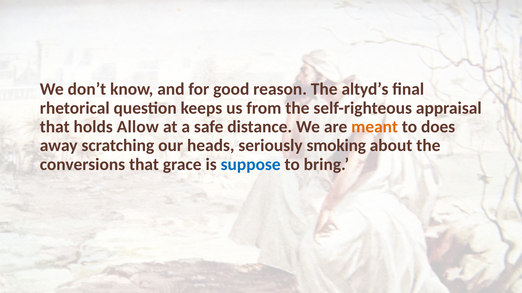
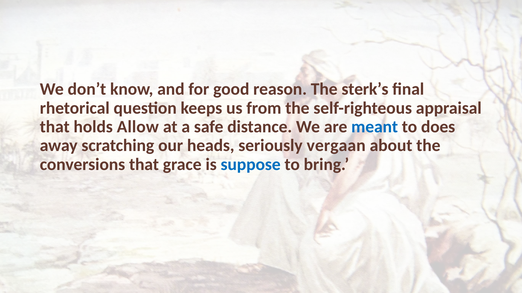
altyd’s: altyd’s -> sterk’s (365, 89)
meant colour: orange -> blue (375, 127)
smoking: smoking -> vergaan (336, 146)
